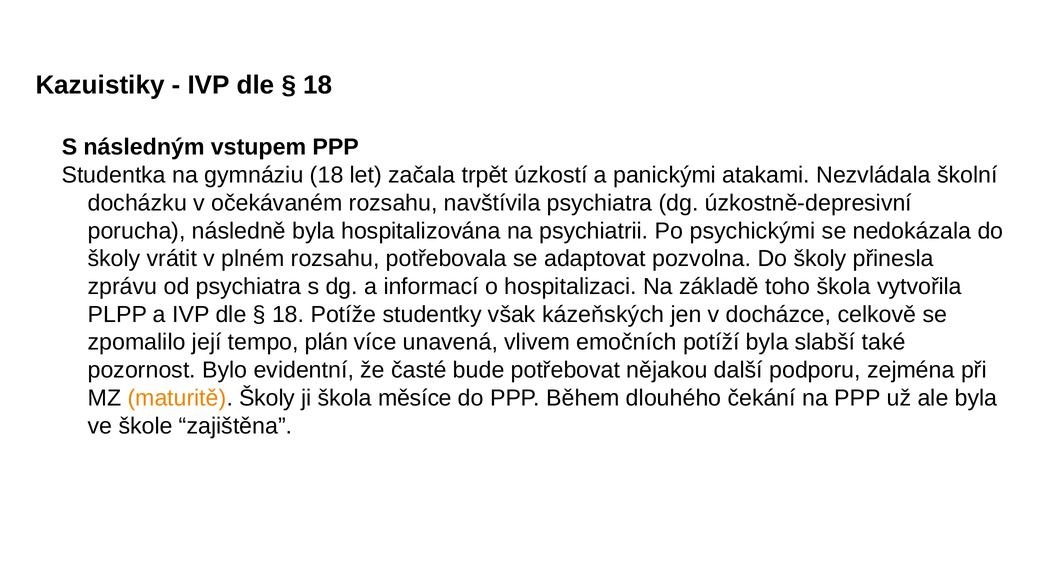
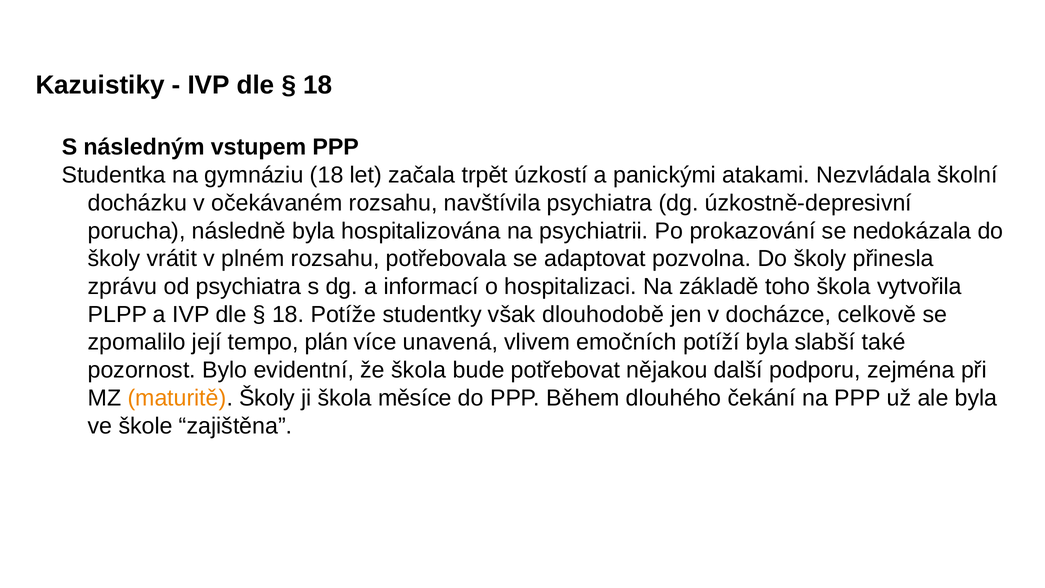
psychickými: psychickými -> prokazování (753, 231)
kázeňských: kázeňských -> dlouhodobě (603, 314)
že časté: časté -> škola (419, 370)
